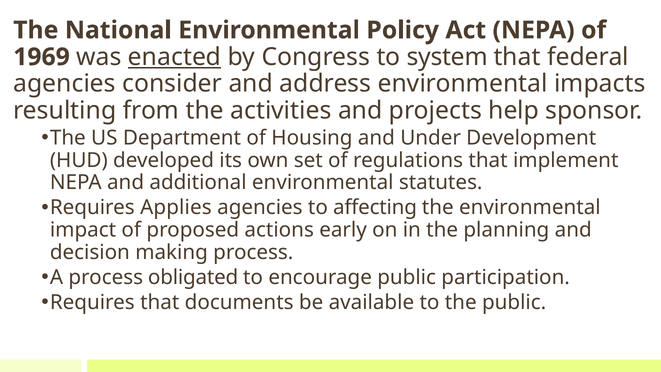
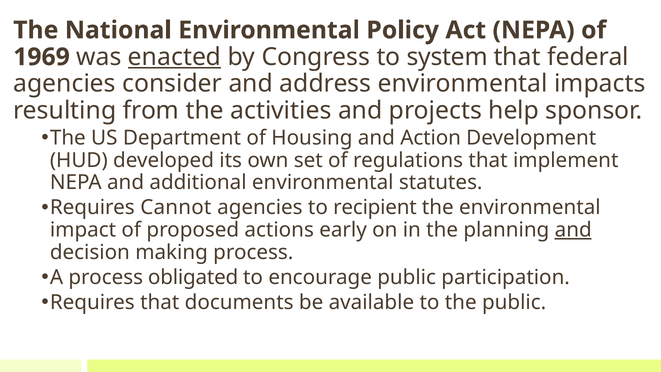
Under: Under -> Action (431, 138)
Applies: Applies -> Cannot (176, 208)
affecting: affecting -> recipient (375, 208)
and underline: none -> present (573, 230)
